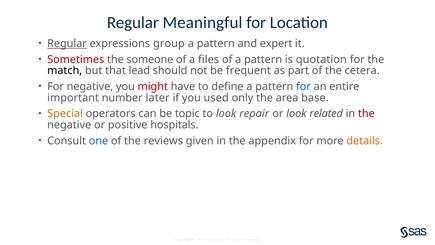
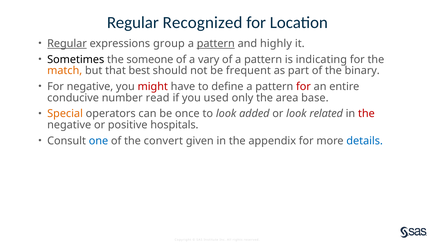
Meaningful: Meaningful -> Recognized (203, 23)
pattern underline: none -> present (216, 44)
expert: expert -> highly (276, 44)
Sometimes colour: red -> black (76, 60)
files: files -> vary (209, 60)
quotation: quotation -> indicating (321, 60)
match colour: black -> orange (65, 71)
lead: lead -> best (139, 71)
cetera: cetera -> binary (362, 71)
for colour: blue -> red (303, 87)
important: important -> conducive (73, 98)
later: later -> read (158, 98)
topic: topic -> once (187, 114)
repair: repair -> added (254, 114)
reviews: reviews -> convert (163, 141)
details colour: orange -> blue (365, 141)
